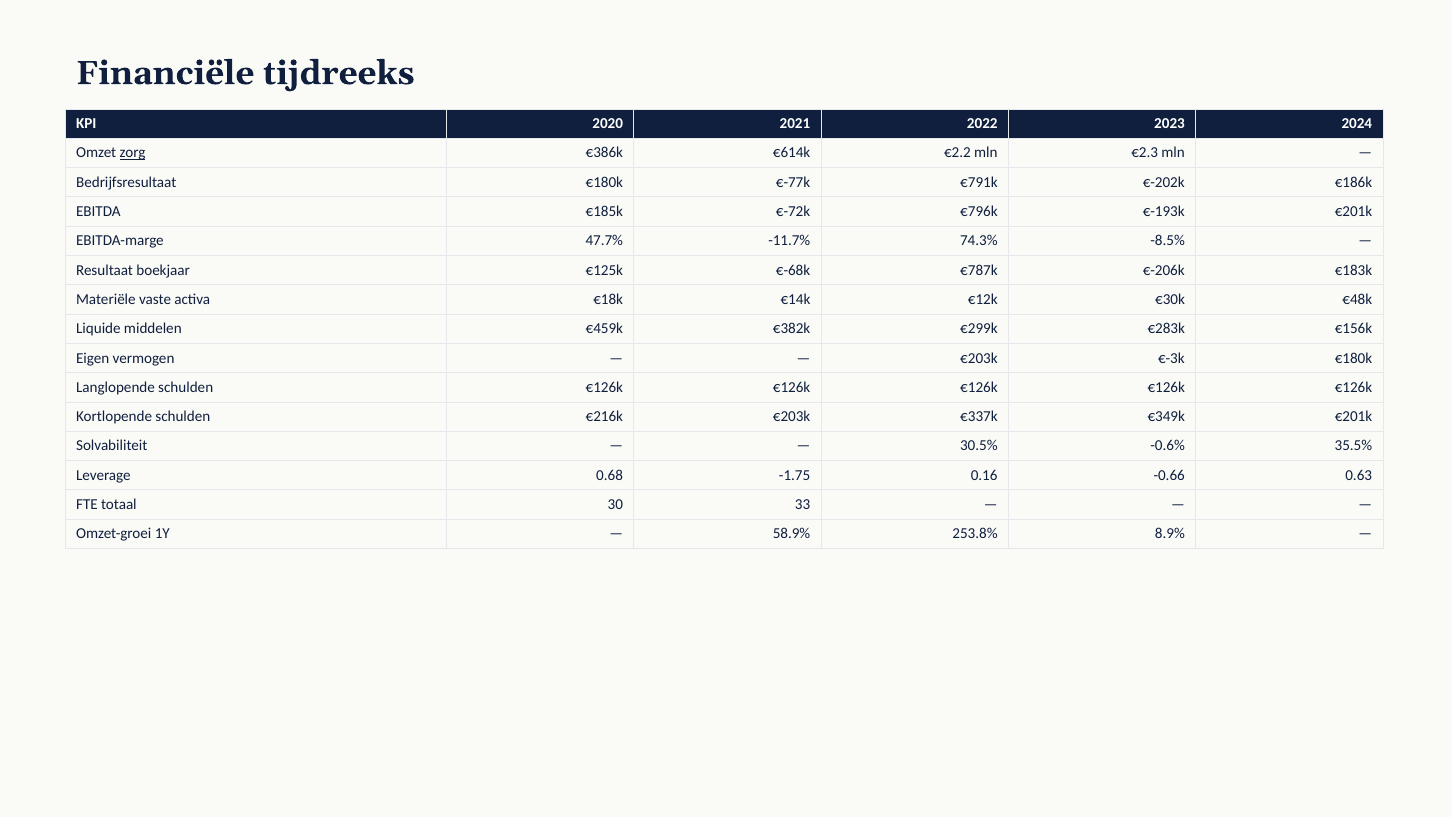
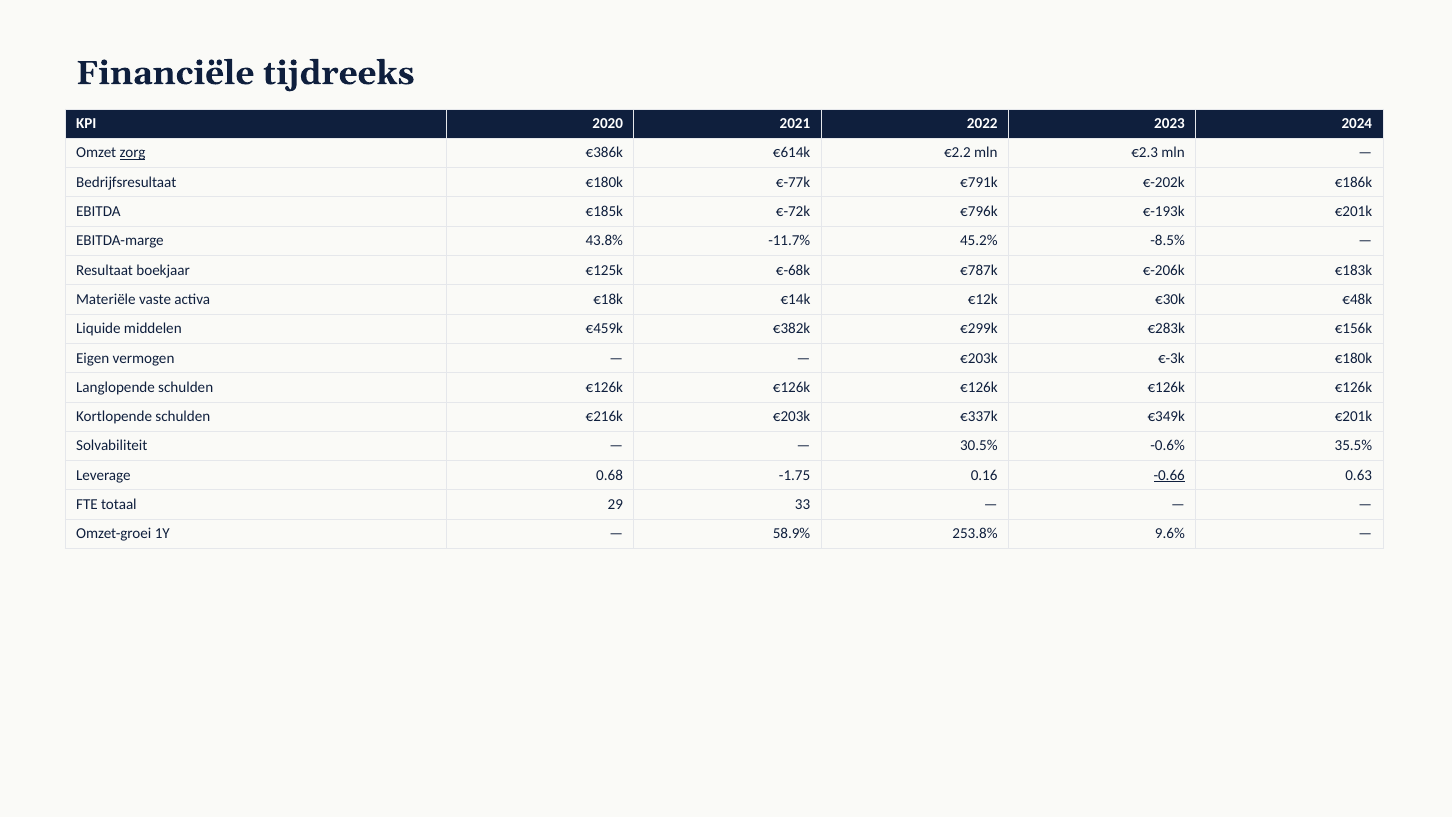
47.7%: 47.7% -> 43.8% (604, 241)
74.3%: 74.3% -> 45.2% (979, 241)
-0.66 underline: none -> present (1169, 475)
30: 30 -> 29 (615, 504)
8.9%: 8.9% -> 9.6% (1170, 534)
